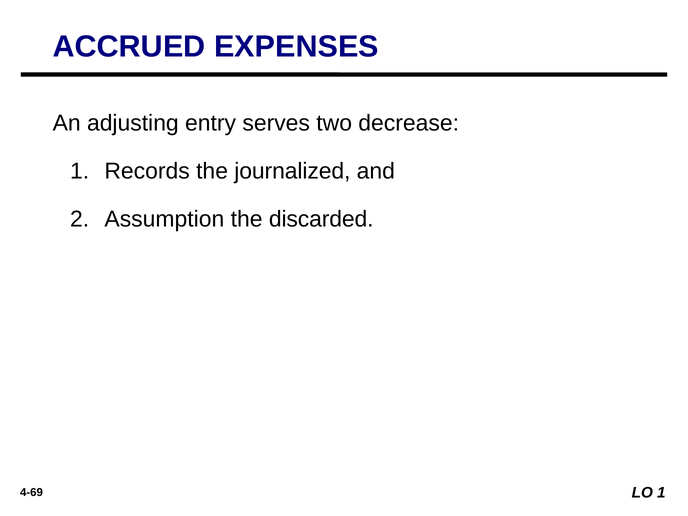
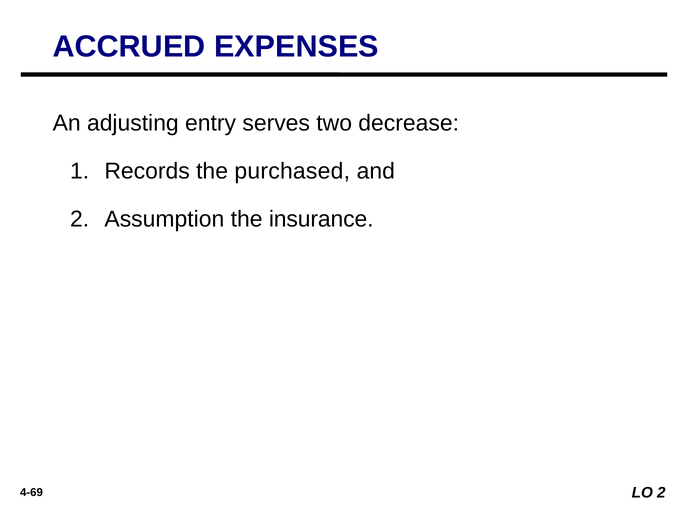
journalized: journalized -> purchased (292, 171)
discarded: discarded -> insurance (321, 219)
LO 1: 1 -> 2 (661, 493)
